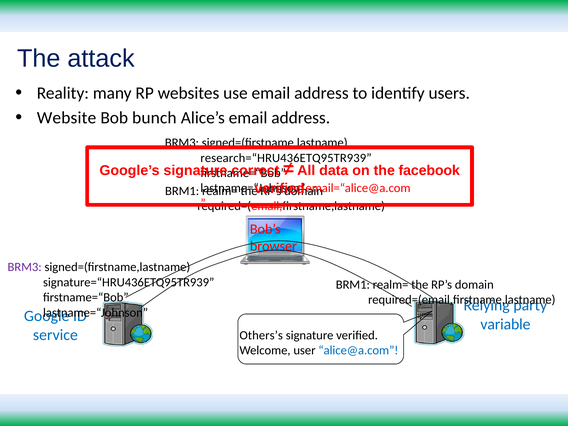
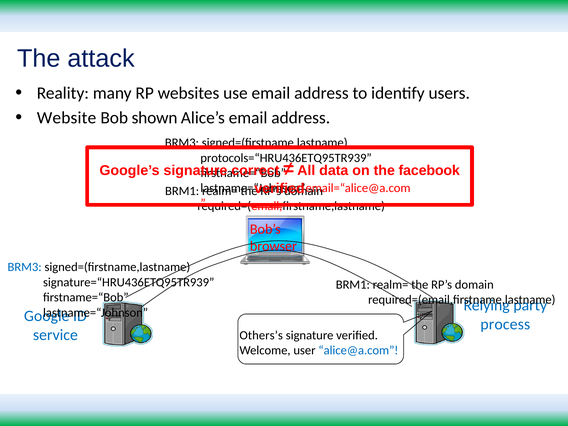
bunch: bunch -> shown (155, 118)
research=“HRU436ETQ95TR939: research=“HRU436ETQ95TR939 -> protocols=“HRU436ETQ95TR939 (286, 158)
BRM3 colour: purple -> blue (25, 267)
variable: variable -> process (505, 324)
